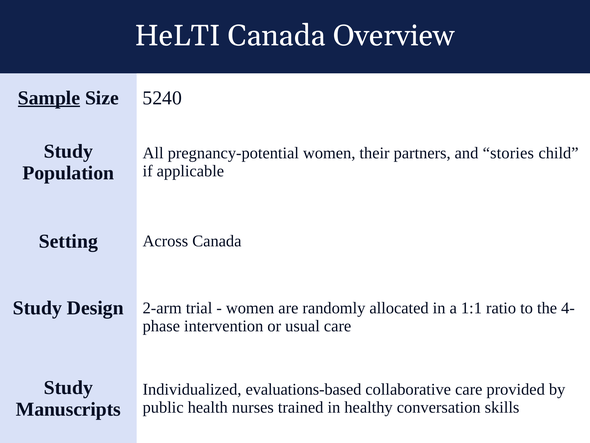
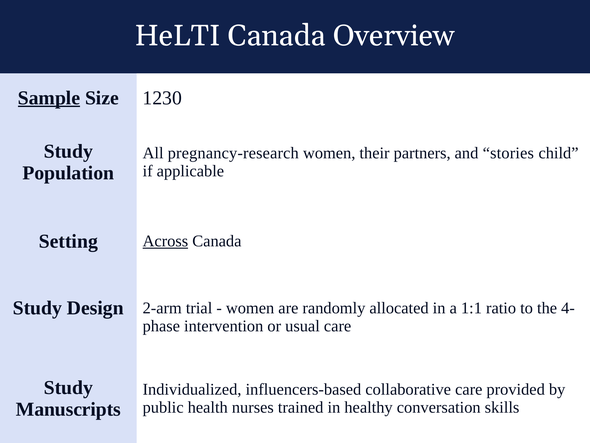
5240: 5240 -> 1230 (162, 98)
pregnancy-potential: pregnancy-potential -> pregnancy-research (233, 153)
Across underline: none -> present (165, 241)
evaluations-based: evaluations-based -> influencers-based (303, 389)
